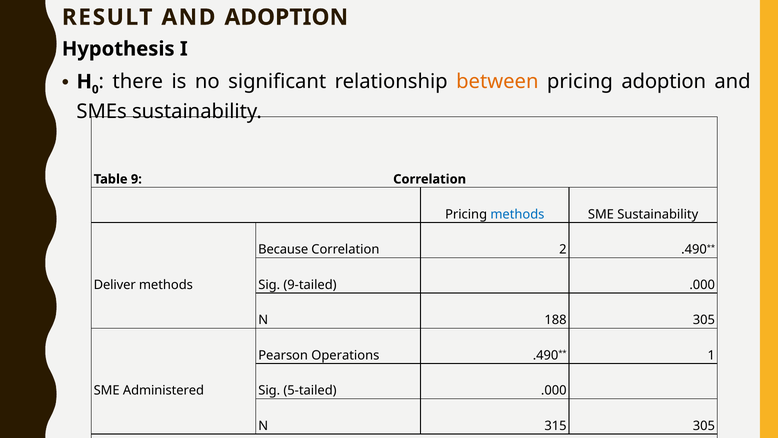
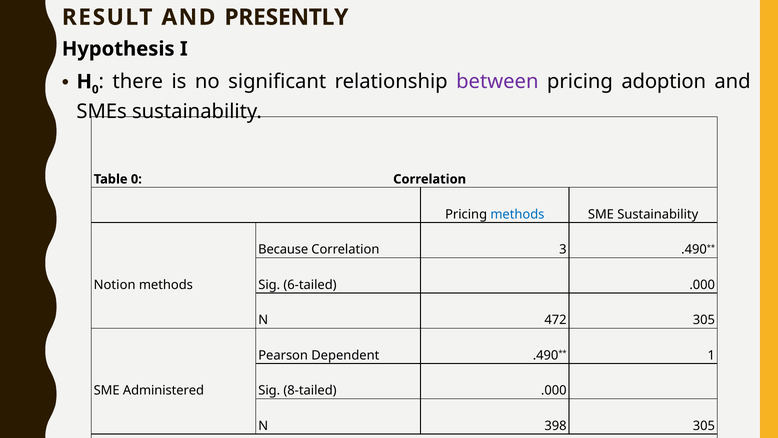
AND ADOPTION: ADOPTION -> PRESENTLY (286, 17)
between colour: orange -> purple (497, 82)
Table 9: 9 -> 0 (136, 179)
2: 2 -> 3 (563, 249)
Deliver: Deliver -> Notion (115, 285)
9-tailed: 9-tailed -> 6-tailed (310, 285)
188: 188 -> 472 (555, 320)
Operations: Operations -> Dependent (345, 355)
5-tailed: 5-tailed -> 8-tailed (310, 390)
315: 315 -> 398 (555, 426)
